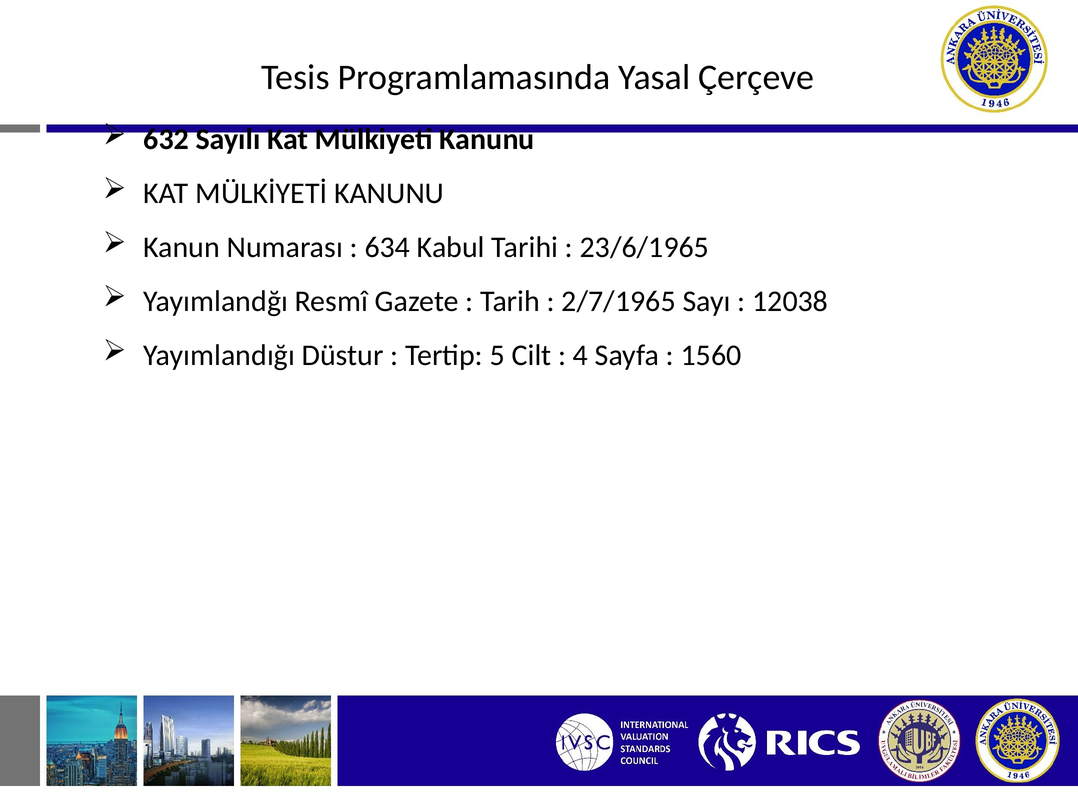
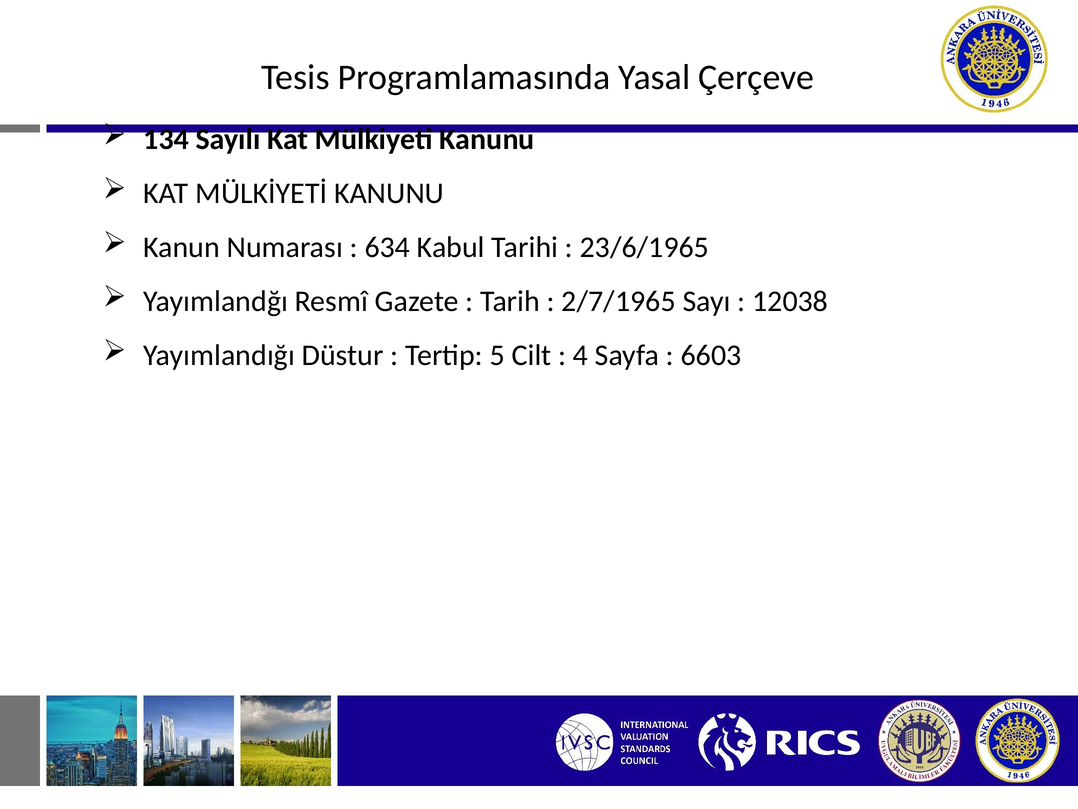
632: 632 -> 134 (166, 139)
1560: 1560 -> 6603 (711, 355)
